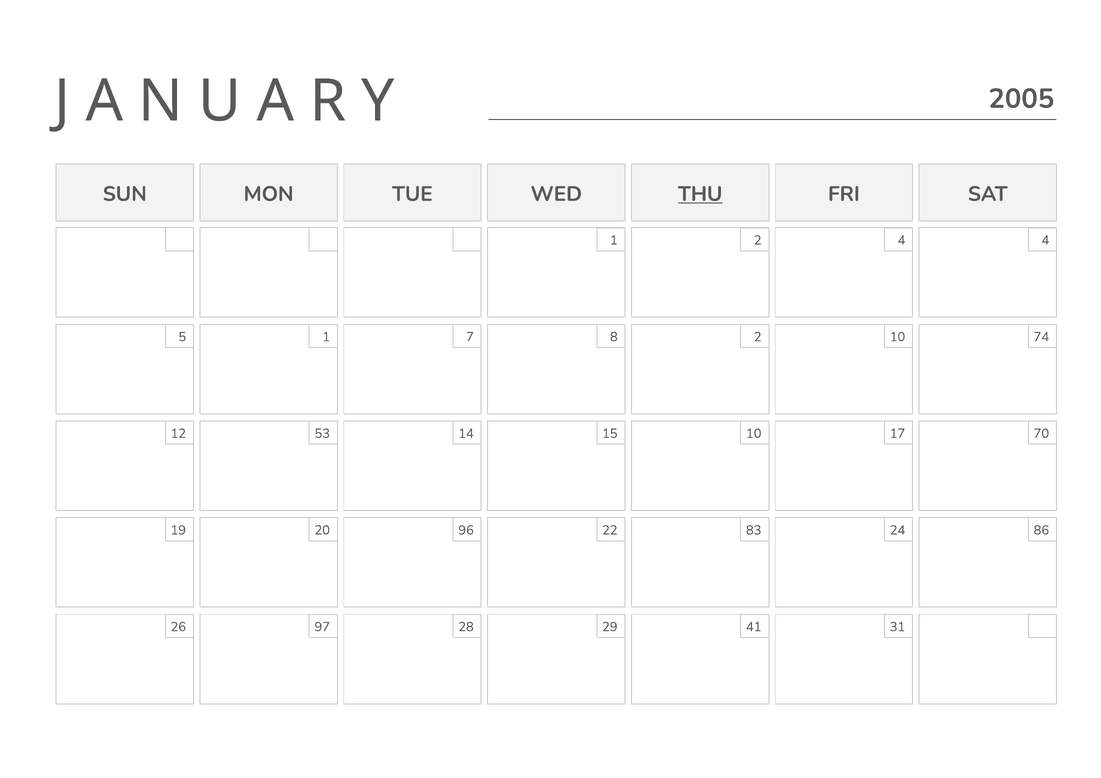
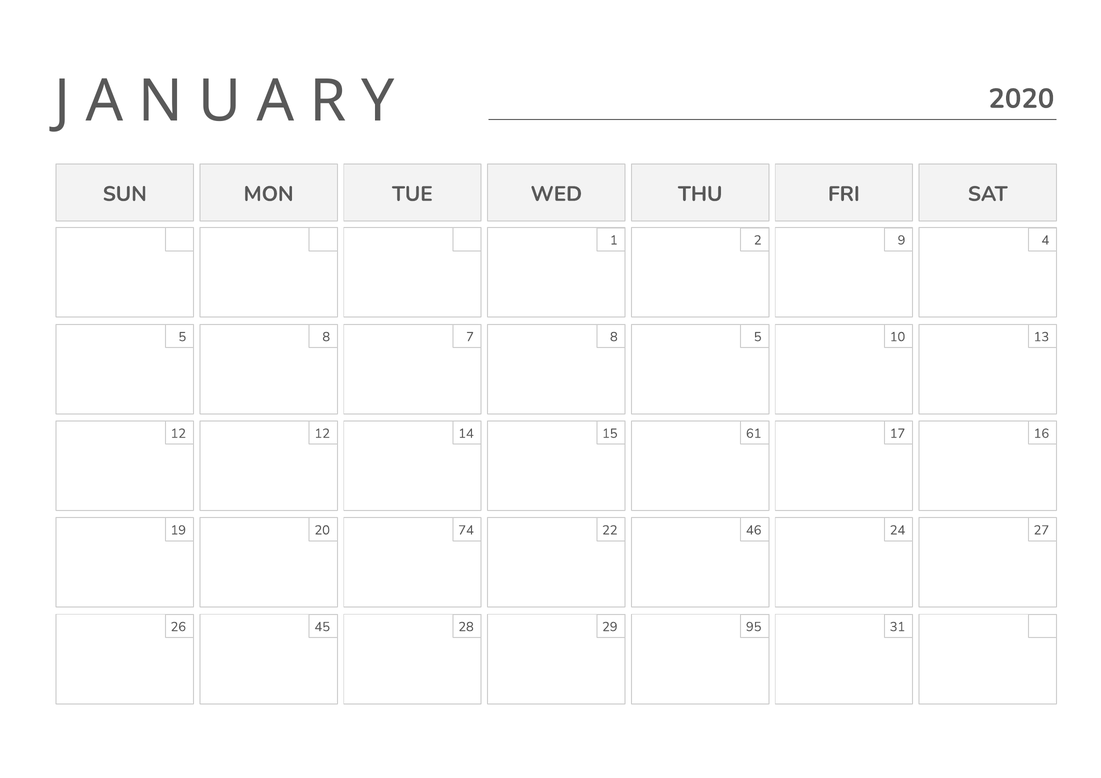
2005: 2005 -> 2020 (1021, 99)
THU underline: present -> none (700, 194)
2 4: 4 -> 9 (902, 240)
5 1: 1 -> 8 (326, 337)
8 2: 2 -> 5 (758, 337)
74: 74 -> 13 (1041, 337)
12 53: 53 -> 12 (322, 434)
15 10: 10 -> 61 (754, 434)
70: 70 -> 16 (1041, 434)
96: 96 -> 74 (466, 531)
83: 83 -> 46 (754, 531)
86: 86 -> 27 (1041, 531)
97: 97 -> 45 (322, 627)
41: 41 -> 95 (754, 627)
